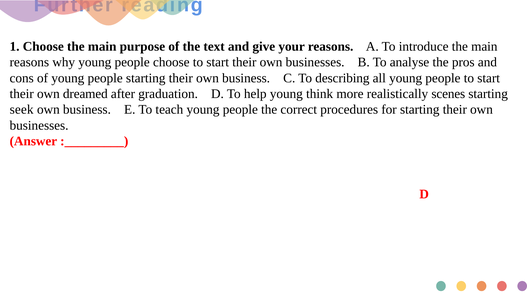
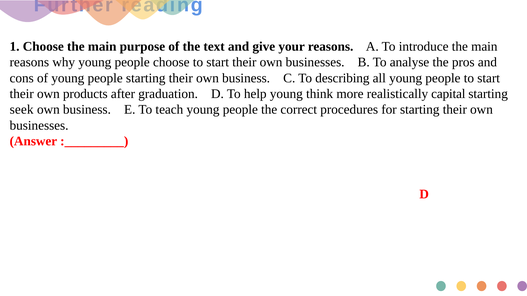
dreamed: dreamed -> products (85, 94)
scenes: scenes -> capital (448, 94)
